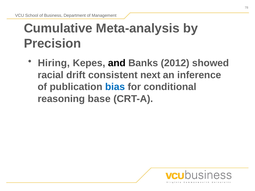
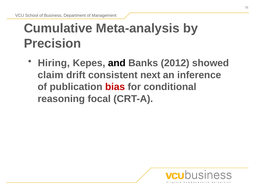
racial: racial -> claim (51, 75)
bias colour: blue -> red (115, 87)
base: base -> focal (99, 99)
